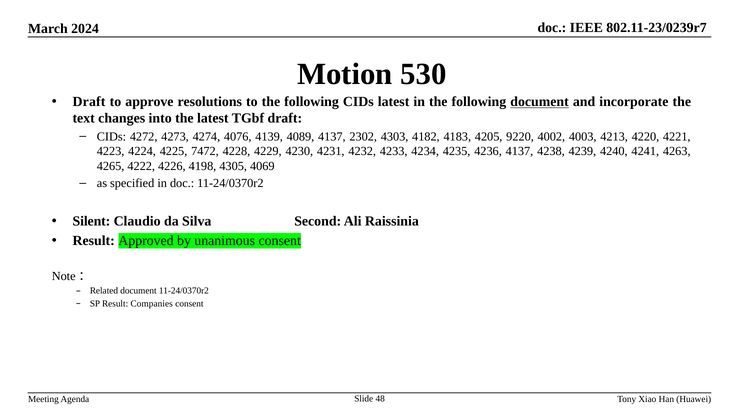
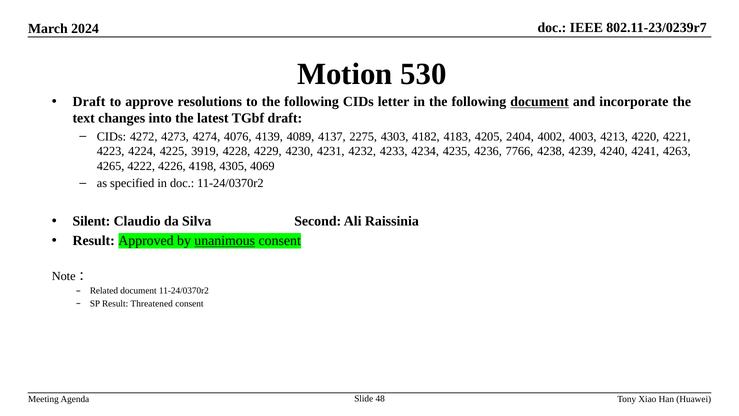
CIDs latest: latest -> letter (394, 102)
2302: 2302 -> 2275 (363, 136)
9220: 9220 -> 2404 (520, 136)
7472: 7472 -> 3919 (205, 151)
4236 4137: 4137 -> 7766 (519, 151)
unanimous underline: none -> present (225, 241)
Companies: Companies -> Threatened (152, 303)
